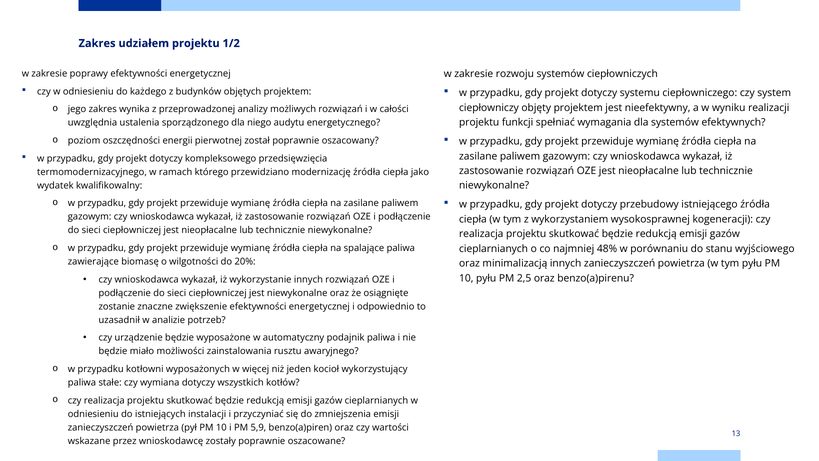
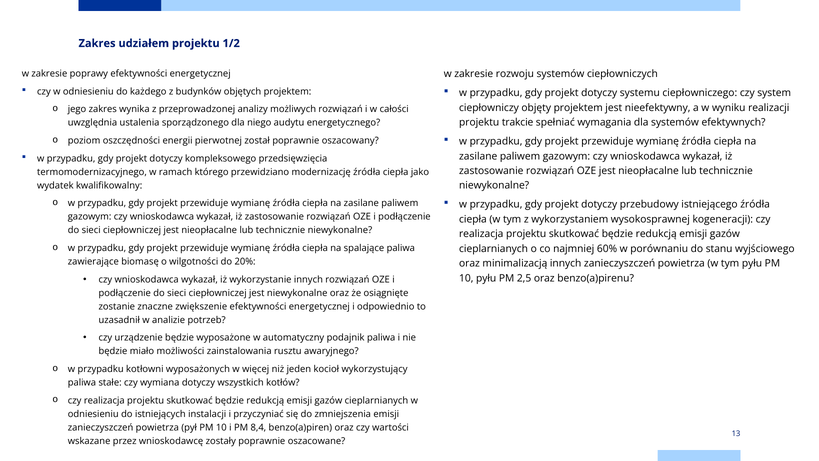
funkcji: funkcji -> trakcie (518, 122)
48%: 48% -> 60% (607, 249)
5,9: 5,9 -> 8,4 (258, 427)
